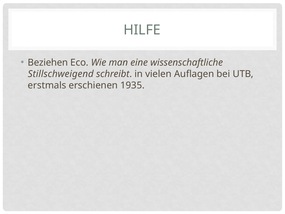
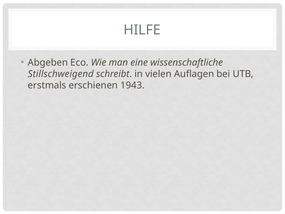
Beziehen: Beziehen -> Abgeben (48, 62)
1935: 1935 -> 1943 (132, 85)
